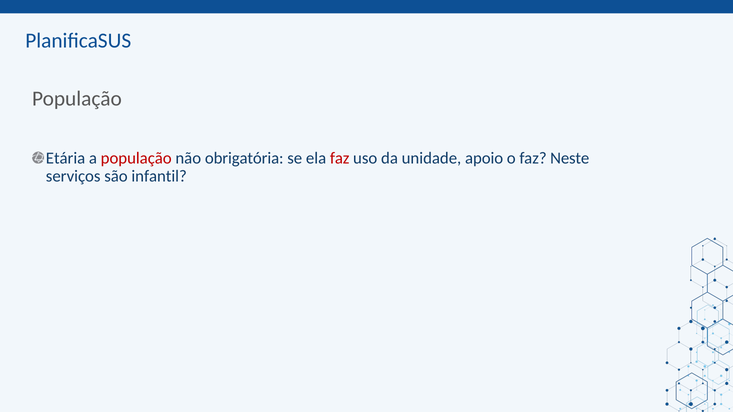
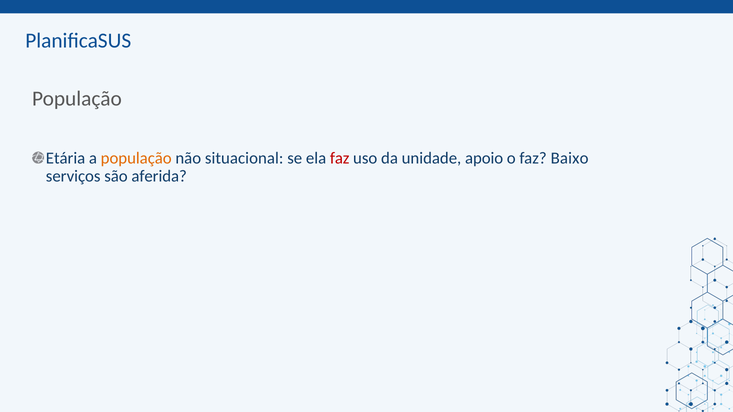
população colour: red -> orange (136, 158)
obrigatória: obrigatória -> situacional (244, 158)
Neste: Neste -> Baixo (570, 158)
infantil: infantil -> aferida (159, 177)
